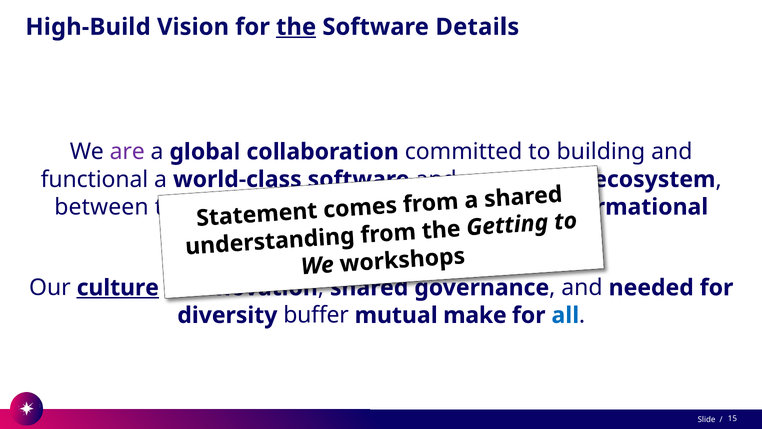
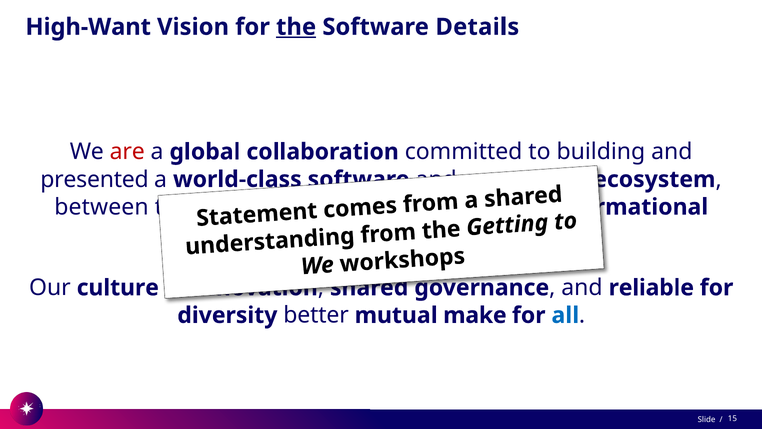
High-Build: High-Build -> High-Want (88, 27)
are colour: purple -> red (127, 152)
functional: functional -> presented (95, 179)
culture underline: present -> none (118, 287)
needed: needed -> reliable (651, 287)
buffer: buffer -> better (316, 315)
